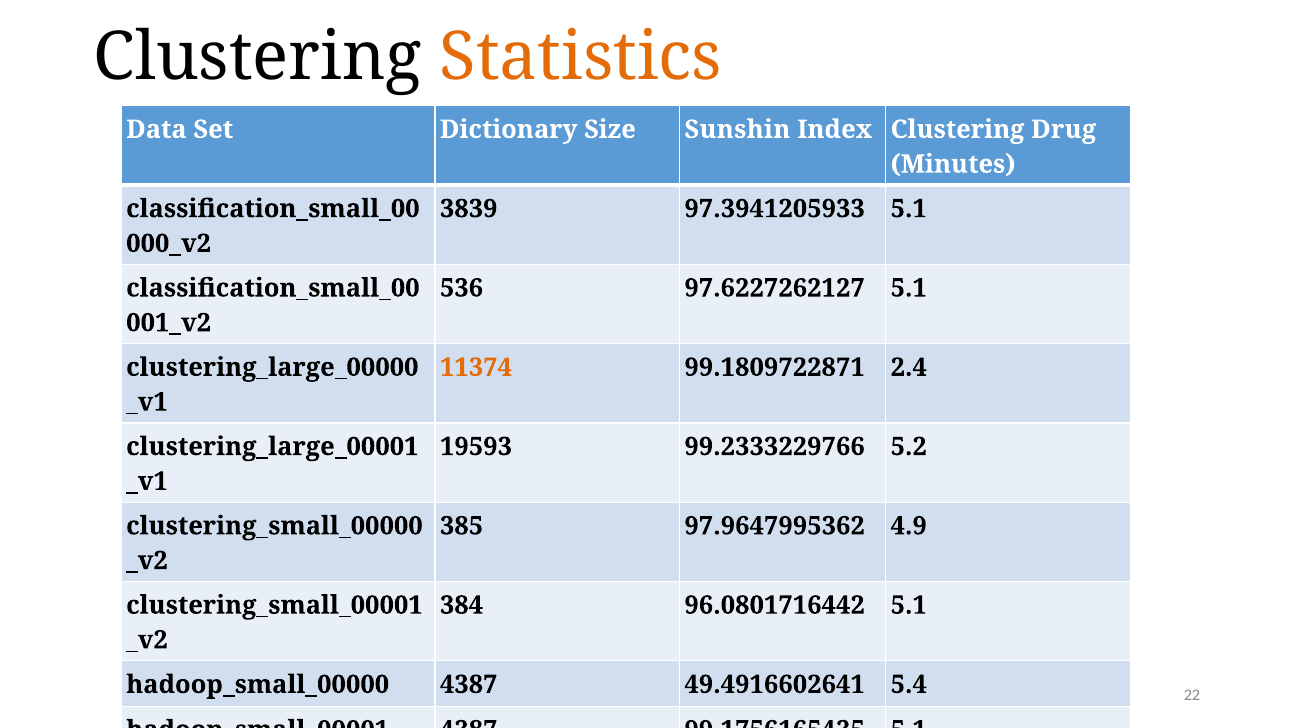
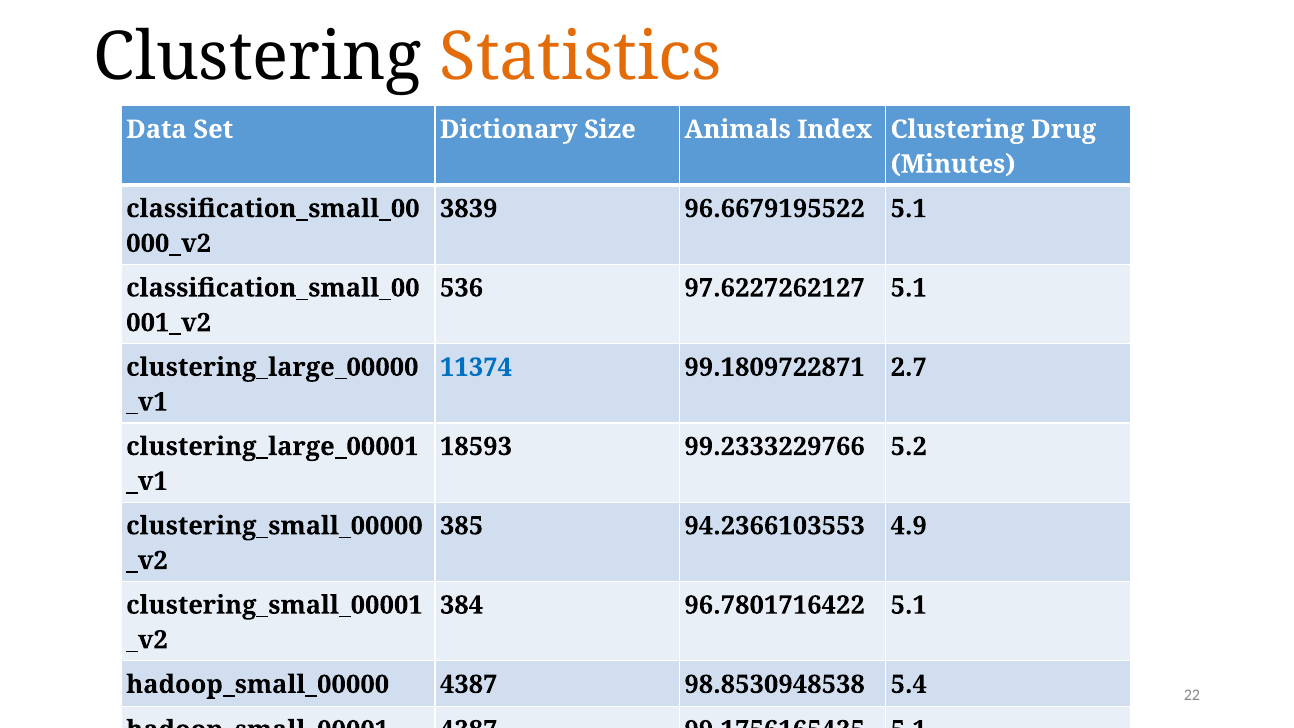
Sunshin: Sunshin -> Animals (738, 129)
97.3941205933: 97.3941205933 -> 96.6679195522 (775, 209)
11374 colour: orange -> blue (476, 367)
2.4: 2.4 -> 2.7 (909, 367)
19593: 19593 -> 18593 (476, 447)
97.9647995362: 97.9647995362 -> 94.2366103553 (775, 526)
96.0801716442: 96.0801716442 -> 96.7801716422 (775, 605)
49.4916602641: 49.4916602641 -> 98.8530948538 (775, 684)
